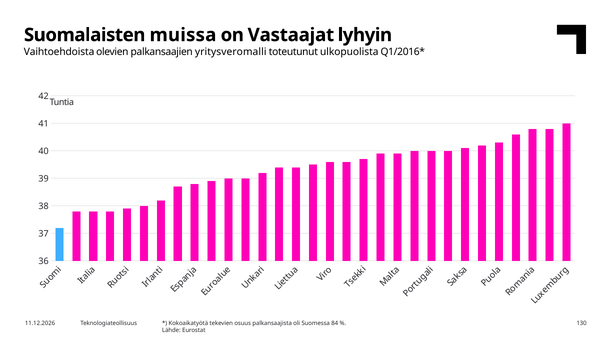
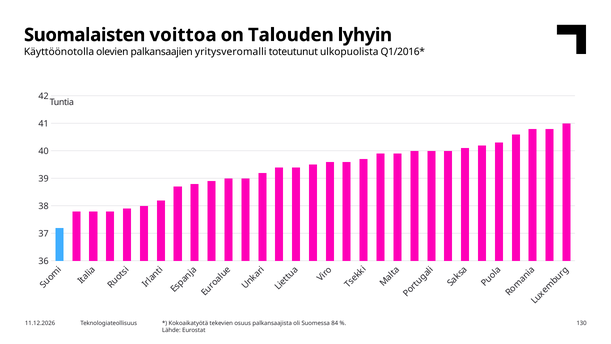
muissa: muissa -> voittoa (183, 35)
Vastaajat: Vastaajat -> Talouden (291, 35)
Vaihtoehdoista: Vaihtoehdoista -> Käyttöönotolla (59, 52)
